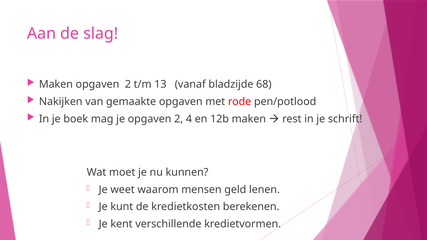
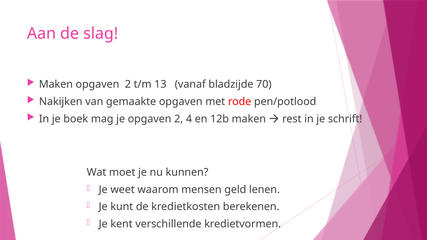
68: 68 -> 70 (264, 84)
